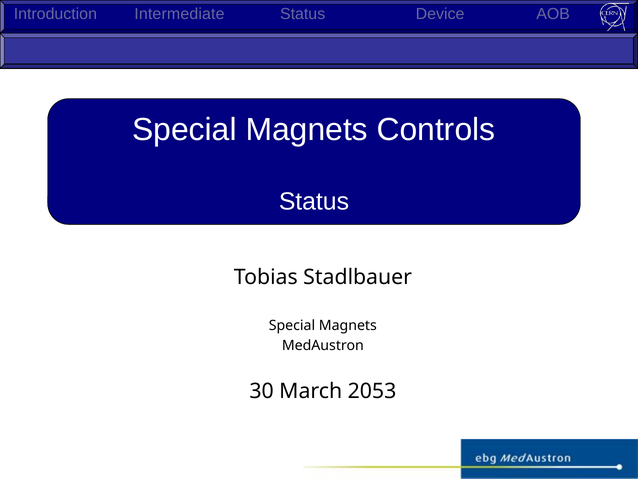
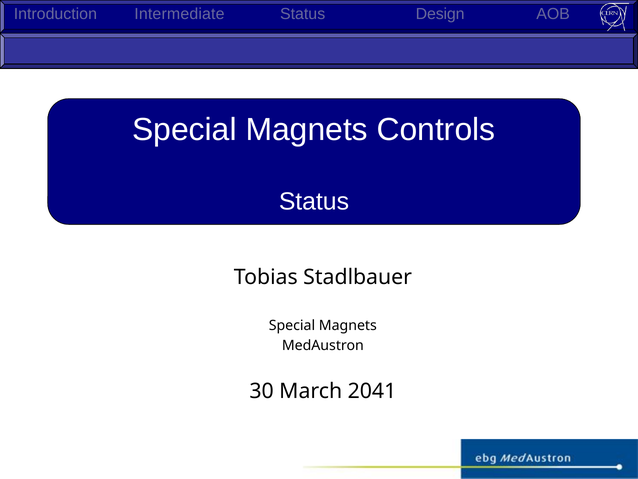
Device: Device -> Design (440, 14)
2053: 2053 -> 2041 (372, 391)
